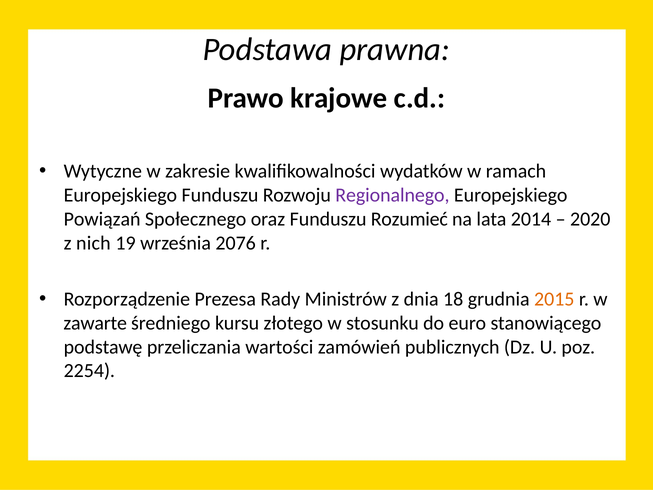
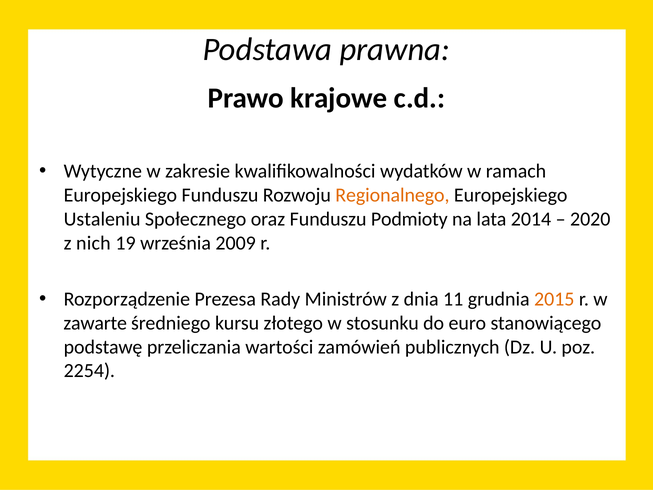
Regionalnego colour: purple -> orange (392, 195)
Powiązań: Powiązań -> Ustaleniu (102, 219)
Rozumieć: Rozumieć -> Podmioty (409, 219)
2076: 2076 -> 2009 (236, 243)
18: 18 -> 11 (453, 299)
